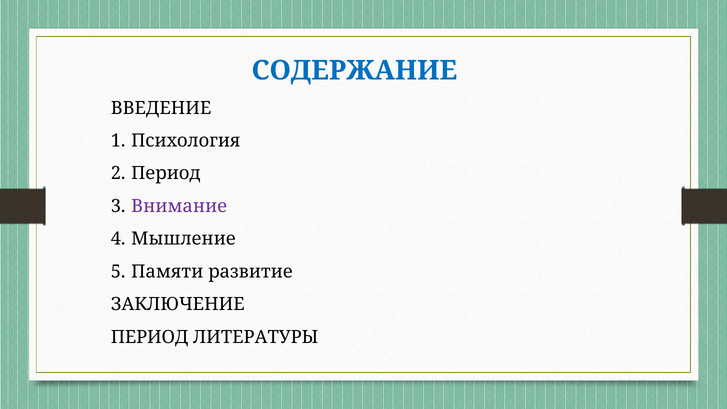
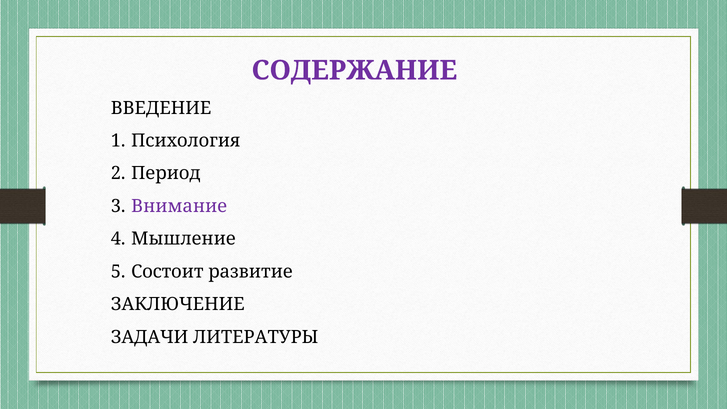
СОДЕРЖАНИЕ colour: blue -> purple (355, 70)
Памяти: Памяти -> Состоит (167, 272)
ПЕРИОД: ПЕРИОД -> ЗАДАЧИ (150, 337)
